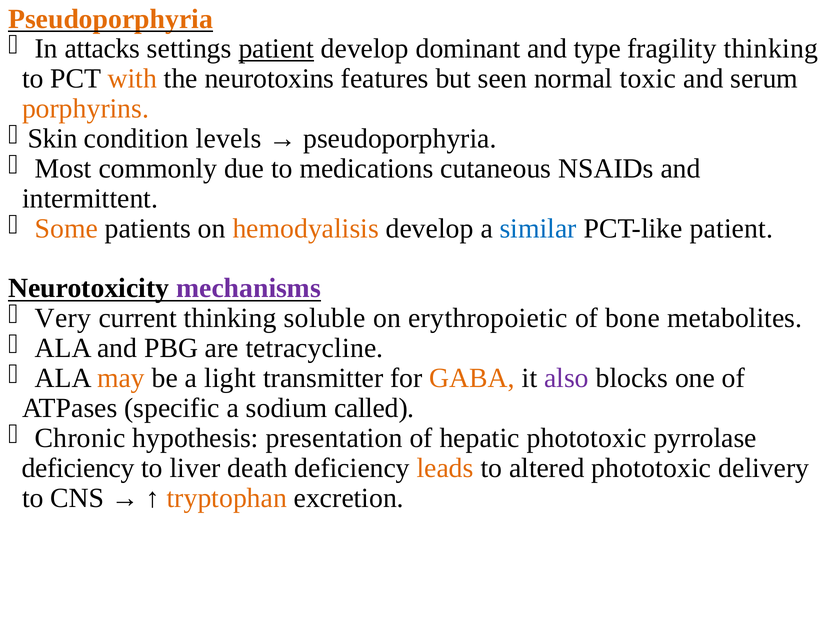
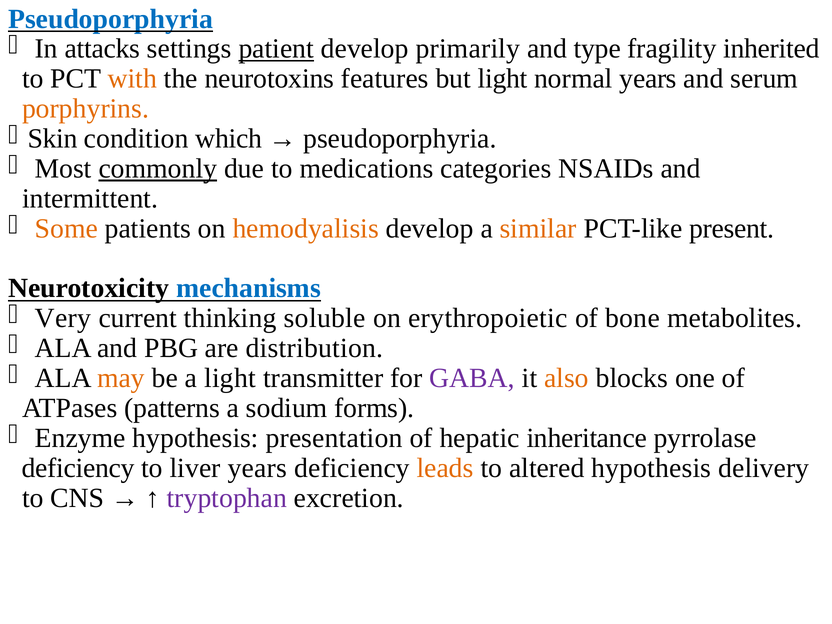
Pseudoporphyria colour: orange -> blue (111, 19)
dominant: dominant -> primarily (468, 49)
fragility thinking: thinking -> inherited (771, 49)
but seen: seen -> light (503, 79)
normal toxic: toxic -> years (648, 79)
levels: levels -> which (229, 139)
commonly underline: none -> present (158, 169)
cutaneous: cutaneous -> categories (496, 169)
similar colour: blue -> orange (538, 228)
PCT-like patient: patient -> present (732, 228)
mechanisms colour: purple -> blue (249, 288)
tetracycline: tetracycline -> distribution (314, 348)
GABA colour: orange -> purple (472, 378)
also colour: purple -> orange (566, 378)
specific: specific -> patterns (172, 408)
called: called -> forms (374, 408)
Chronic: Chronic -> Enzyme (80, 438)
hepatic phototoxic: phototoxic -> inheritance (587, 438)
liver death: death -> years (257, 468)
altered phototoxic: phototoxic -> hypothesis (651, 468)
tryptophan colour: orange -> purple (227, 498)
